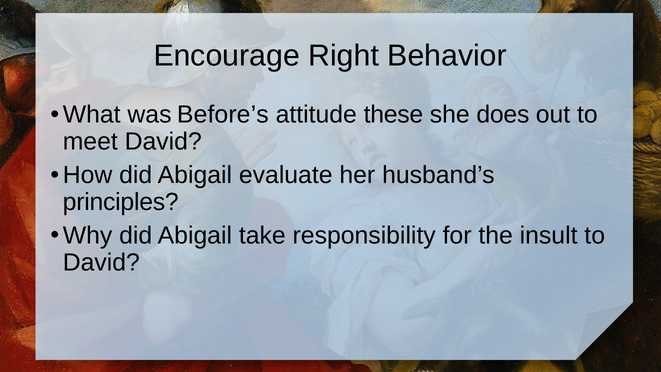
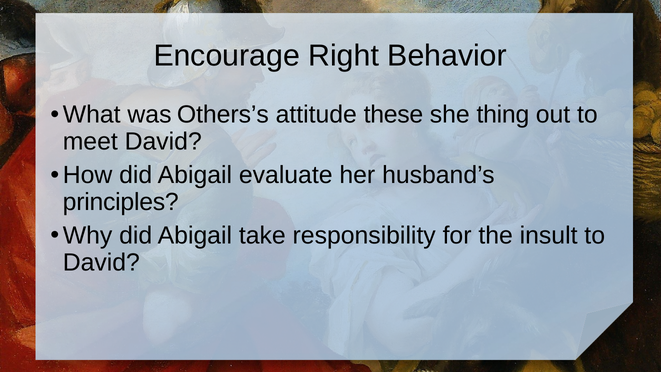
Before’s: Before’s -> Others’s (223, 115)
does: does -> thing (503, 115)
